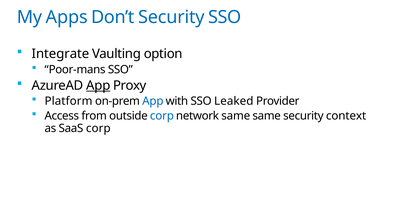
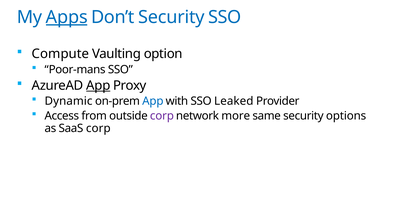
Apps underline: none -> present (67, 17)
Integrate: Integrate -> Compute (60, 54)
Platform: Platform -> Dynamic (69, 101)
corp colour: blue -> purple (162, 116)
network same: same -> more (236, 116)
context: context -> options (346, 116)
